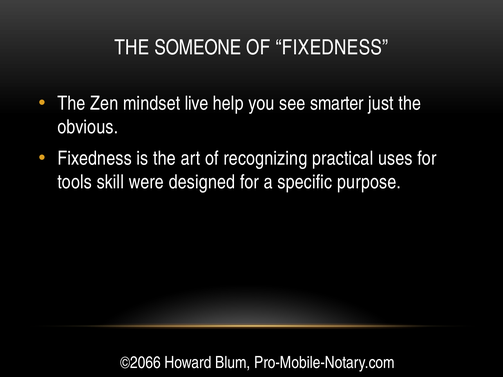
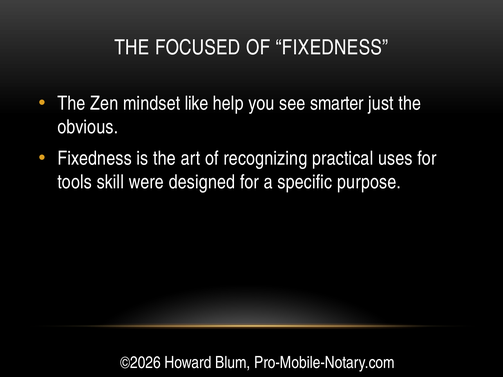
SOMEONE: SOMEONE -> FOCUSED (198, 48)
live: live -> like (197, 104)
©2066: ©2066 -> ©2026 (140, 363)
